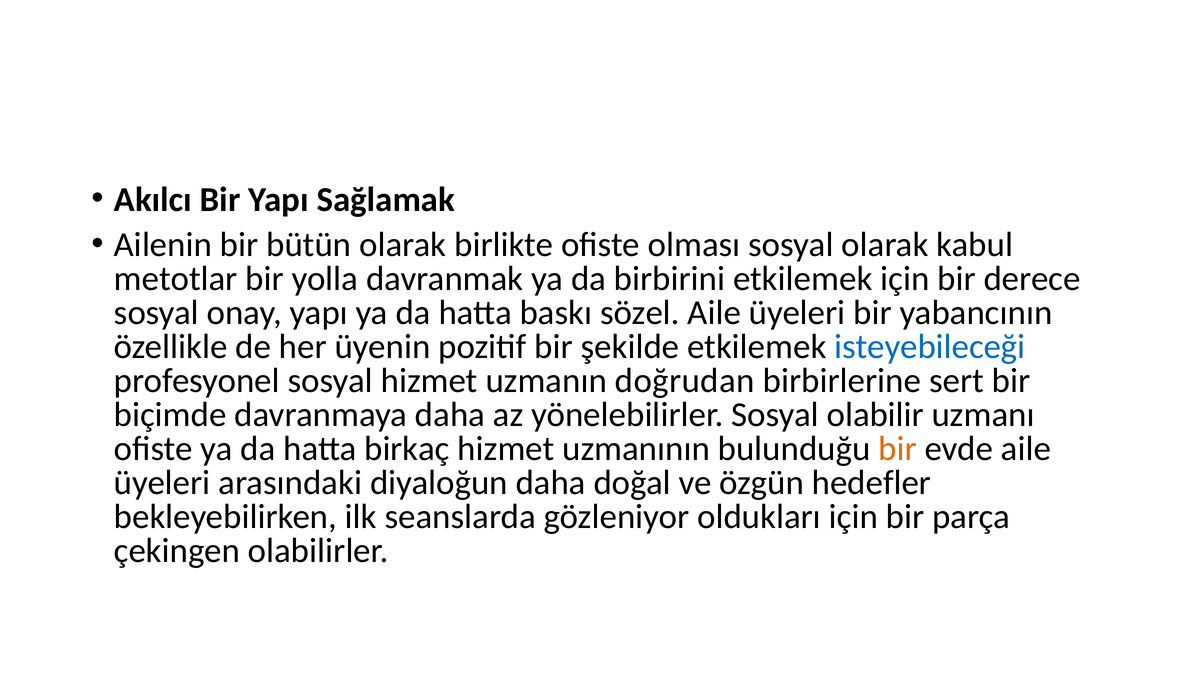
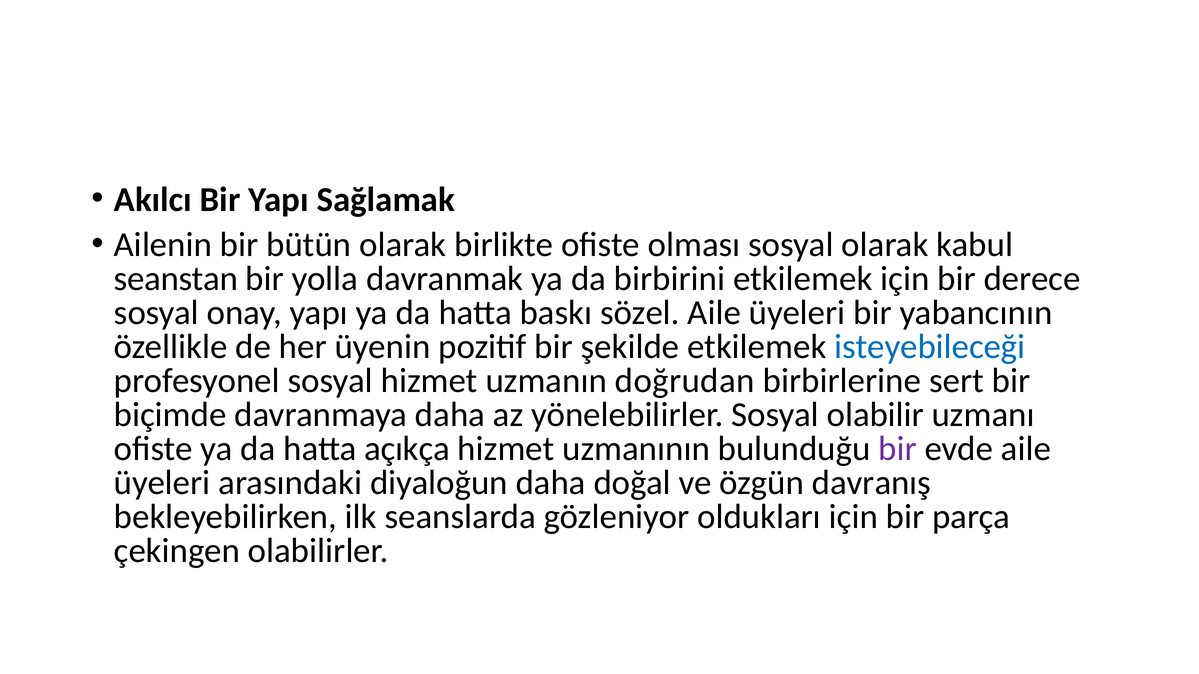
metotlar: metotlar -> seanstan (176, 279)
birkaç: birkaç -> açıkça (407, 449)
bir colour: orange -> purple (898, 449)
hedefler: hedefler -> davranış (871, 483)
